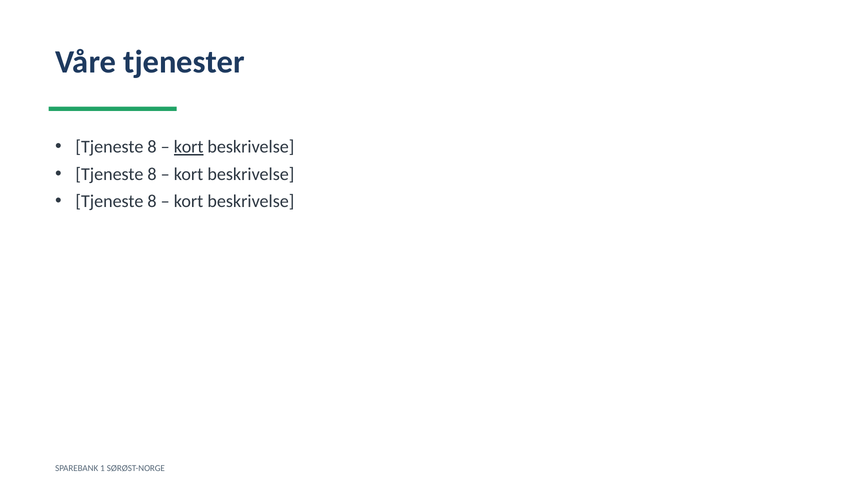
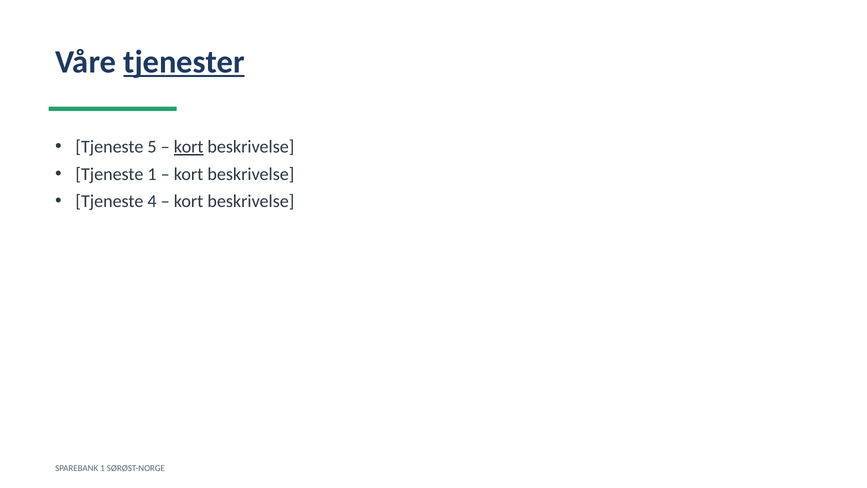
tjenester underline: none -> present (184, 62)
8: 8 -> 5 (152, 147)
8: 8 -> 1 (152, 174)
8: 8 -> 4 (152, 201)
